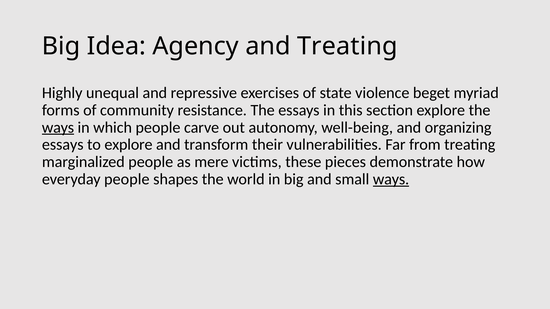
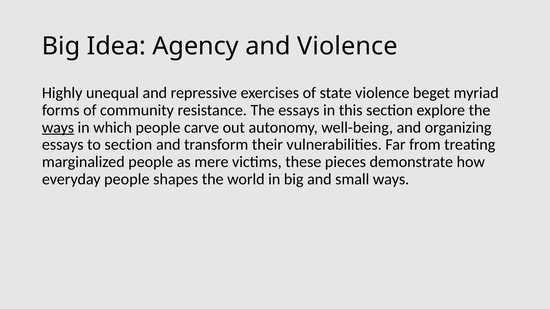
and Treating: Treating -> Violence (347, 46)
to explore: explore -> section (128, 145)
ways underline: present -> none (391, 179)
